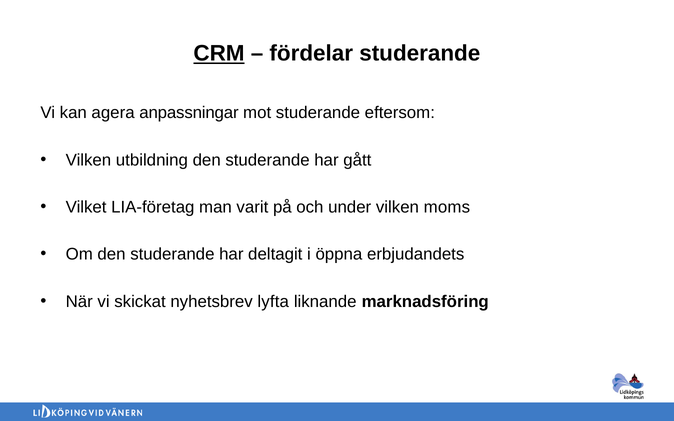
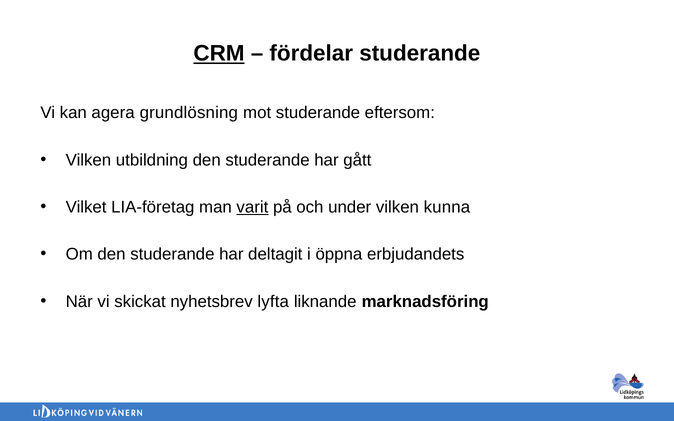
anpassningar: anpassningar -> grundlösning (189, 113)
varit underline: none -> present (252, 207)
moms: moms -> kunna (447, 207)
